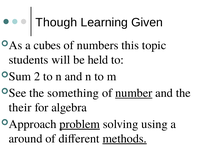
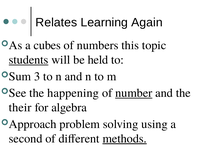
Though: Though -> Relates (56, 22)
Given: Given -> Again (147, 22)
students underline: none -> present (29, 60)
2: 2 -> 3 (37, 77)
something: something -> happening (73, 93)
problem underline: present -> none (80, 124)
around: around -> second (26, 139)
